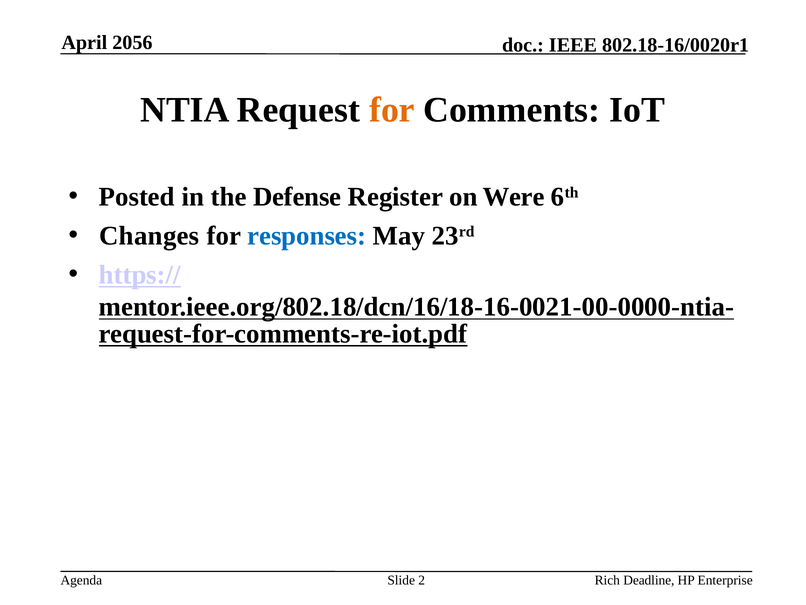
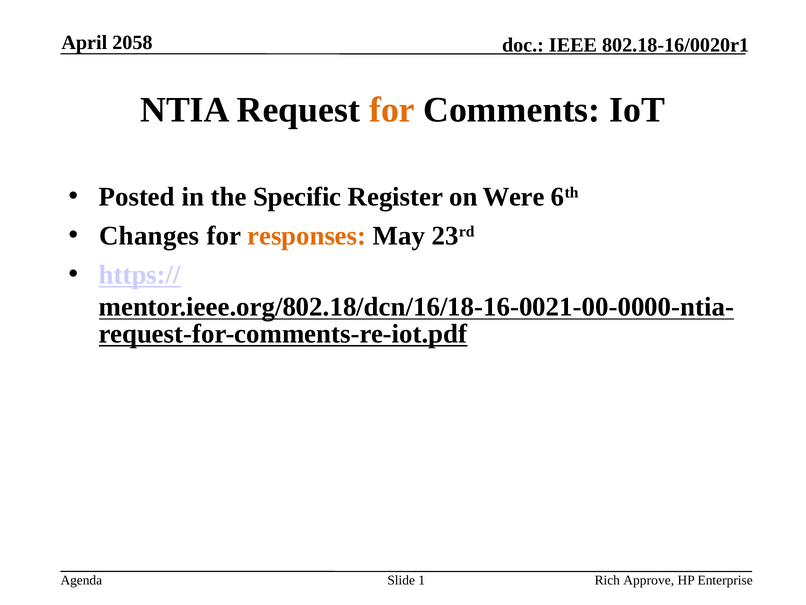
2056: 2056 -> 2058 (132, 43)
Defense: Defense -> Specific (297, 197)
responses colour: blue -> orange (307, 236)
2: 2 -> 1 (422, 580)
Deadline: Deadline -> Approve (649, 580)
